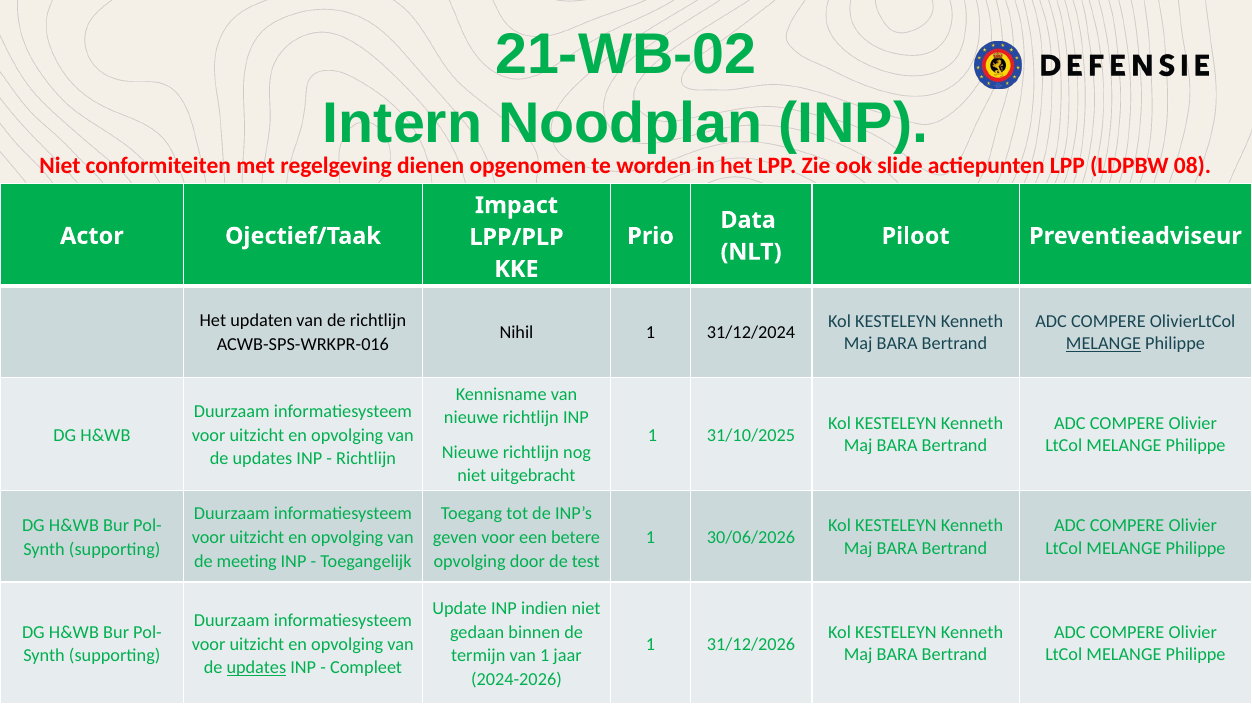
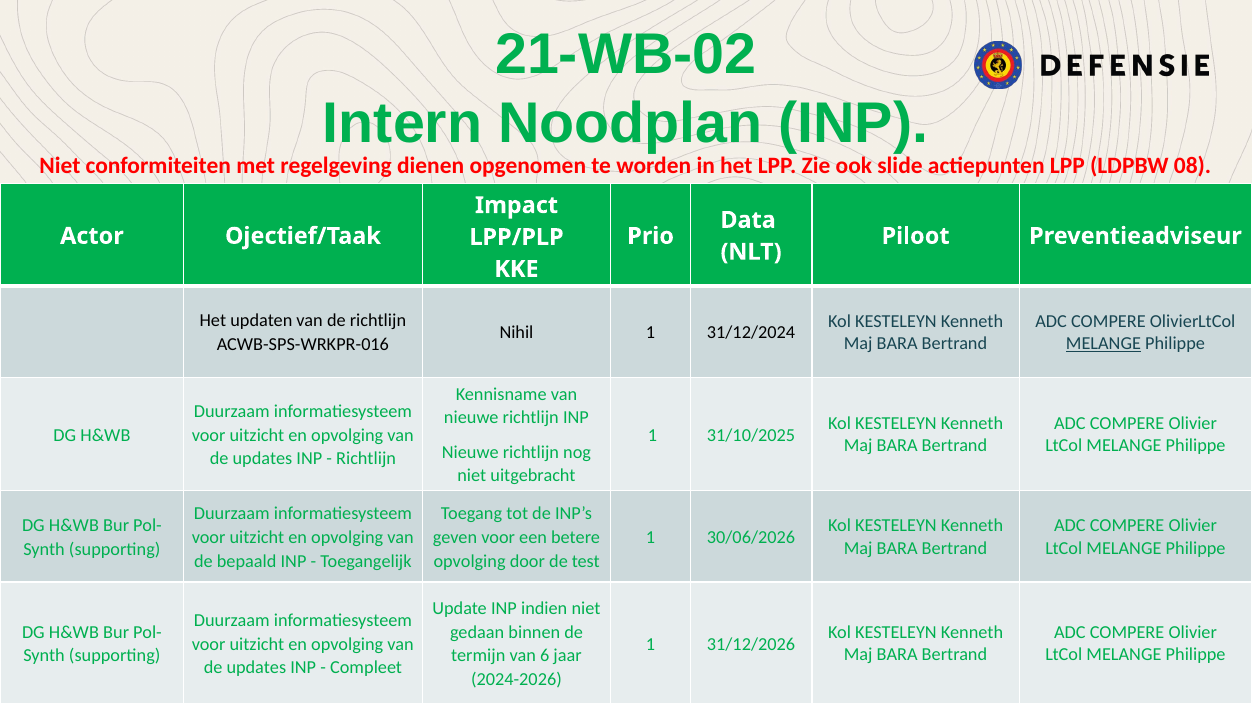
meeting: meeting -> bepaald (247, 561)
van 1: 1 -> 6 (545, 656)
updates underline: present -> none (256, 668)
